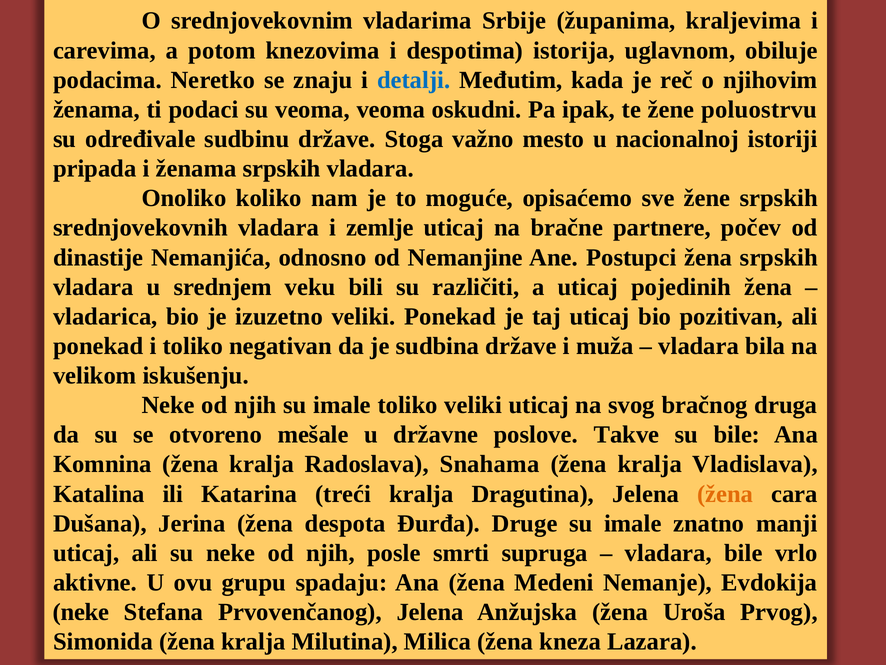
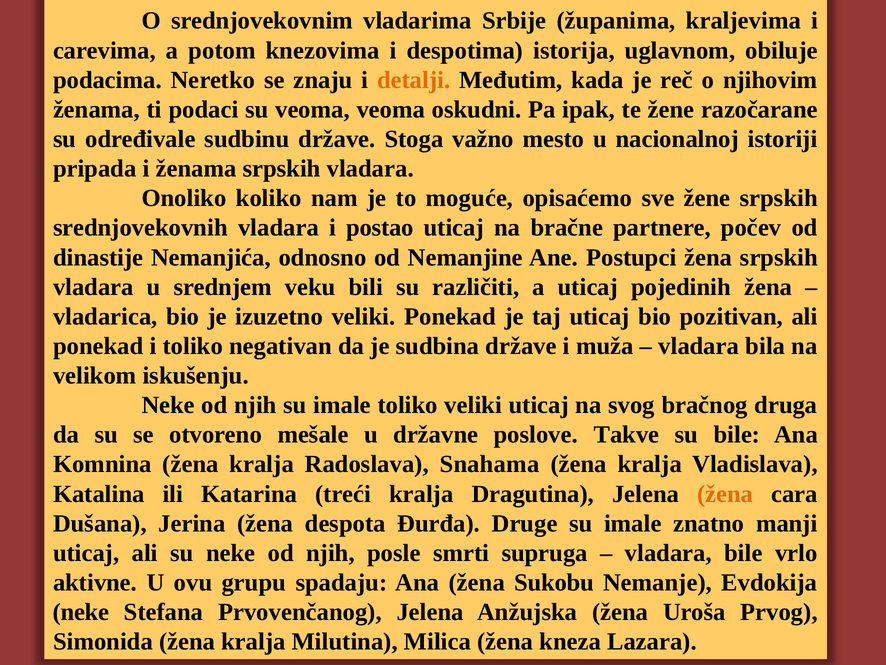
detalji colour: blue -> orange (414, 80)
poluostrvu: poluostrvu -> razočarane (759, 109)
zemlje: zemlje -> postao (380, 228)
Medeni: Medeni -> Sukobu (554, 582)
